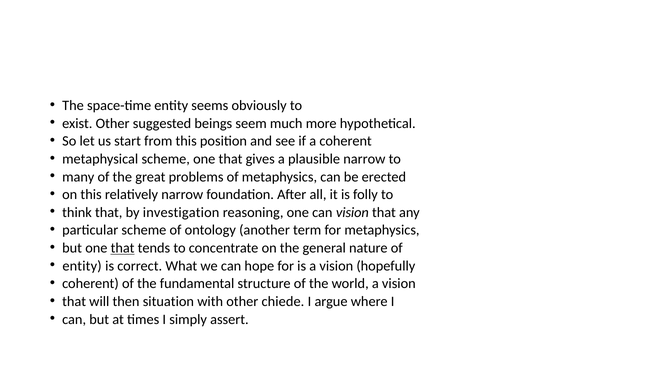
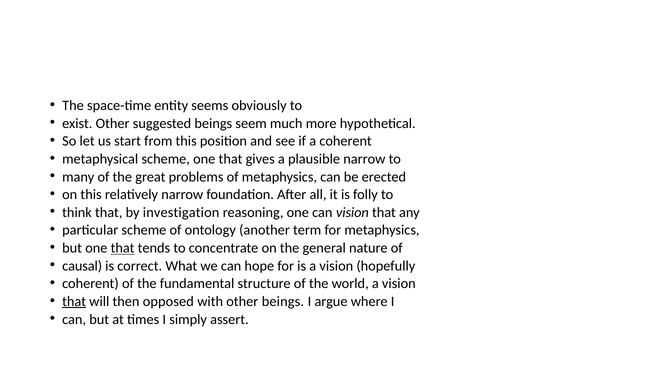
entity: entity -> causal (82, 266)
that underline: none -> present (74, 302)
situation: situation -> opposed (168, 302)
other chiede: chiede -> beings (283, 302)
